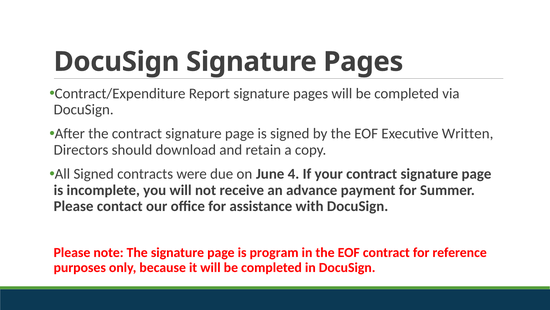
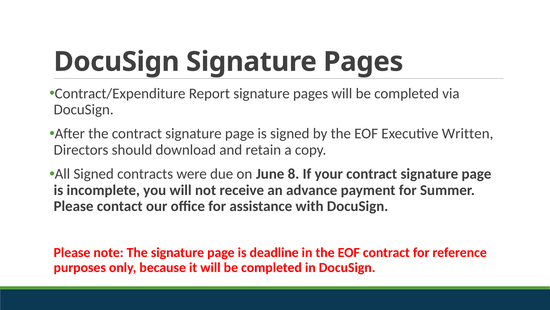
4: 4 -> 8 (293, 174)
program: program -> deadline (274, 252)
